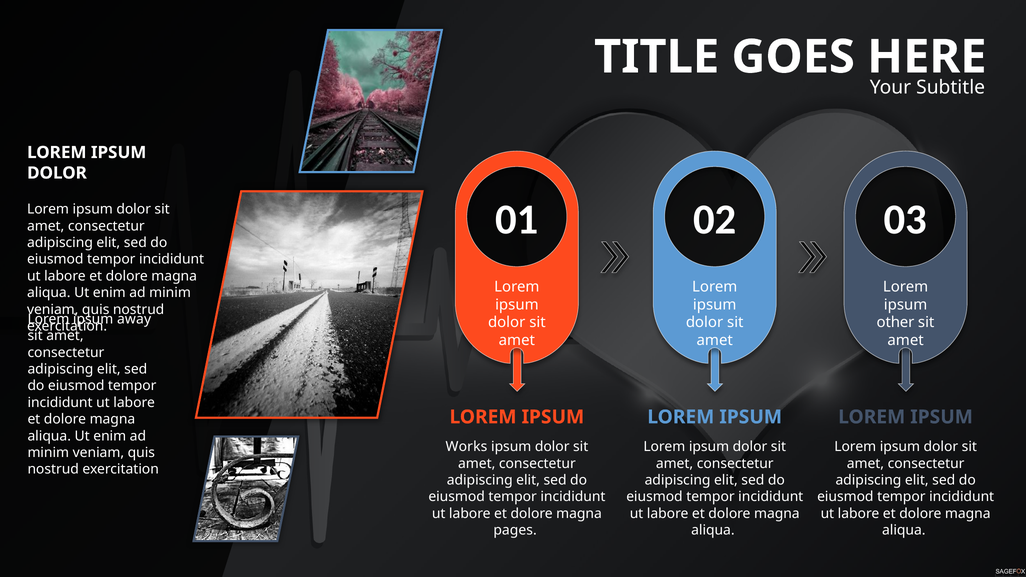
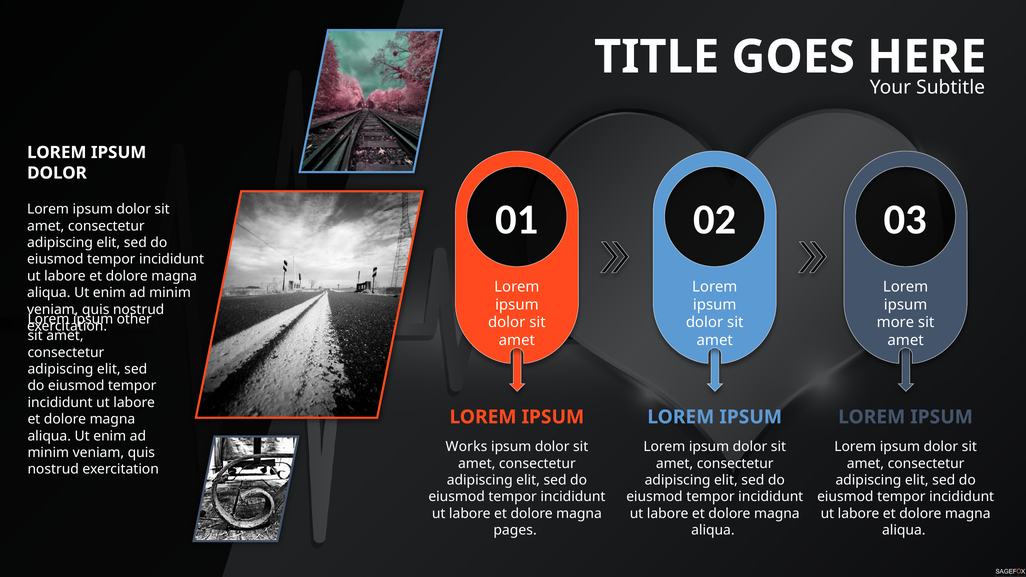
away: away -> other (134, 319)
other: other -> more (895, 323)
